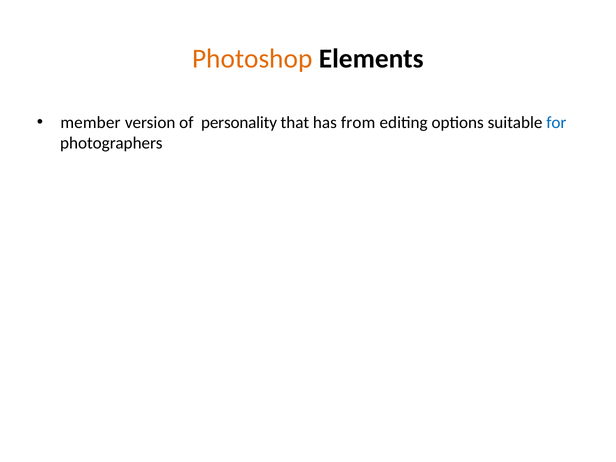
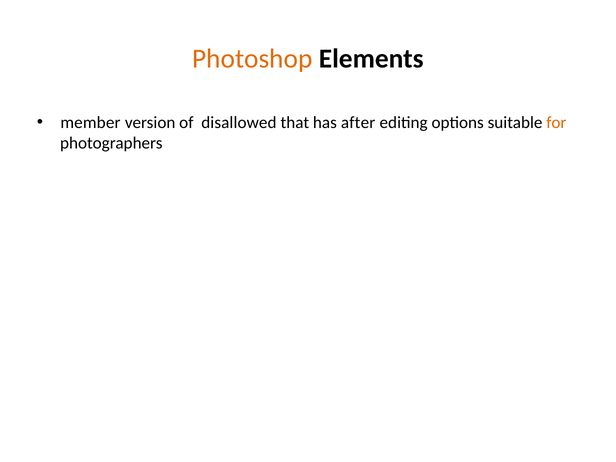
personality: personality -> disallowed (239, 122)
from: from -> after (358, 122)
for colour: blue -> orange (556, 122)
